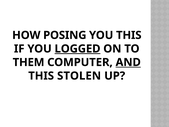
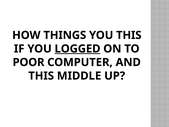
POSING: POSING -> THINGS (65, 35)
THEM: THEM -> POOR (29, 62)
AND underline: present -> none (128, 62)
STOLEN: STOLEN -> MIDDLE (79, 76)
